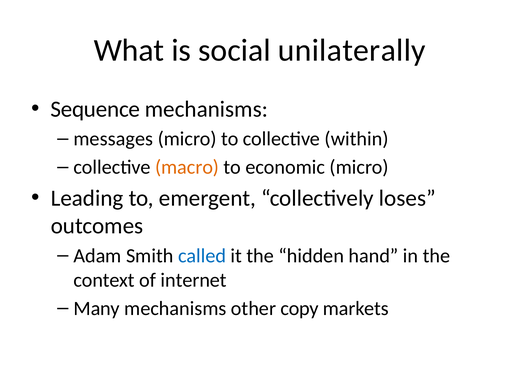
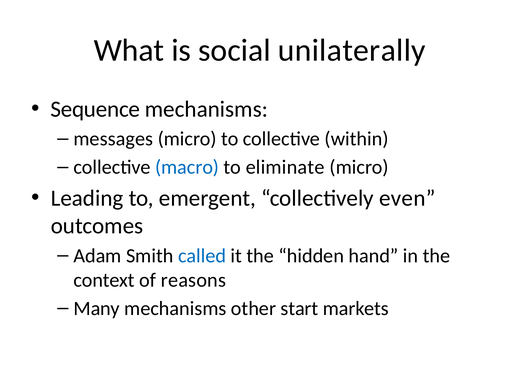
macro colour: orange -> blue (187, 167)
economic: economic -> eliminate (285, 167)
loses: loses -> even (407, 198)
internet: internet -> reasons (193, 280)
copy: copy -> start (299, 308)
